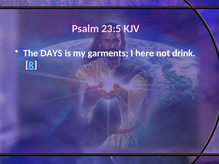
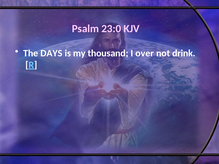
23:5: 23:5 -> 23:0 (111, 29)
garments: garments -> thousand (108, 53)
here: here -> over (145, 53)
